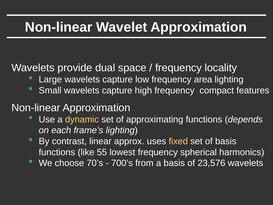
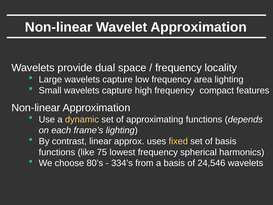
55: 55 -> 75 (102, 152)
70’s: 70’s -> 80’s (95, 163)
700’s: 700’s -> 334’s (122, 163)
23,576: 23,576 -> 24,546 (211, 163)
